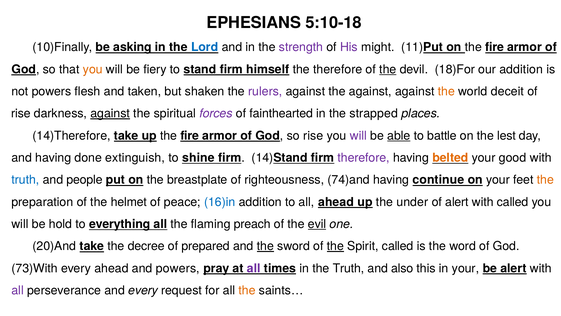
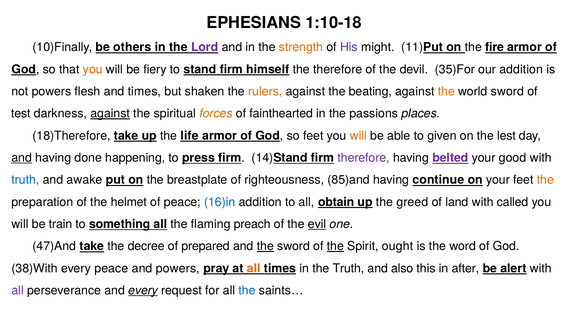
5:10-18: 5:10-18 -> 1:10-18 (334, 23)
asking: asking -> others (132, 47)
Lord colour: blue -> purple (205, 47)
strength colour: purple -> orange (301, 47)
the underline: present -> none (388, 69)
18)For: 18)For -> 35)For (455, 69)
and taken: taken -> times (144, 91)
rulers colour: purple -> orange (265, 91)
the against: against -> beating (370, 91)
world deceit: deceit -> sword (507, 91)
rise: rise -> test (21, 113)
forces colour: purple -> orange (216, 113)
strapped: strapped -> passions (374, 113)
14)Therefore: 14)Therefore -> 18)Therefore (72, 135)
up the fire: fire -> life (190, 135)
so rise: rise -> feet (313, 135)
will colour: purple -> orange (358, 135)
able underline: present -> none (399, 135)
battle: battle -> given (442, 135)
and underline: none -> present (22, 158)
extinguish: extinguish -> happening (135, 158)
shine: shine -> press (198, 158)
belted colour: orange -> purple (450, 158)
people: people -> awake (84, 180)
74)and: 74)and -> 85)and (349, 180)
all ahead: ahead -> obtain (336, 202)
under: under -> greed (412, 202)
of alert: alert -> land (457, 202)
hold: hold -> train (61, 224)
everything: everything -> something (120, 224)
20)And: 20)And -> 47)And (54, 246)
Spirit called: called -> ought (398, 246)
73)With: 73)With -> 38)With (35, 268)
every ahead: ahead -> peace (111, 268)
all colour: purple -> orange (254, 268)
in your: your -> after (466, 268)
every underline: none -> present (143, 290)
the colour: orange -> blue (247, 290)
